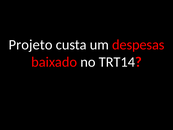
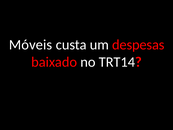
Projeto: Projeto -> Móveis (31, 45)
